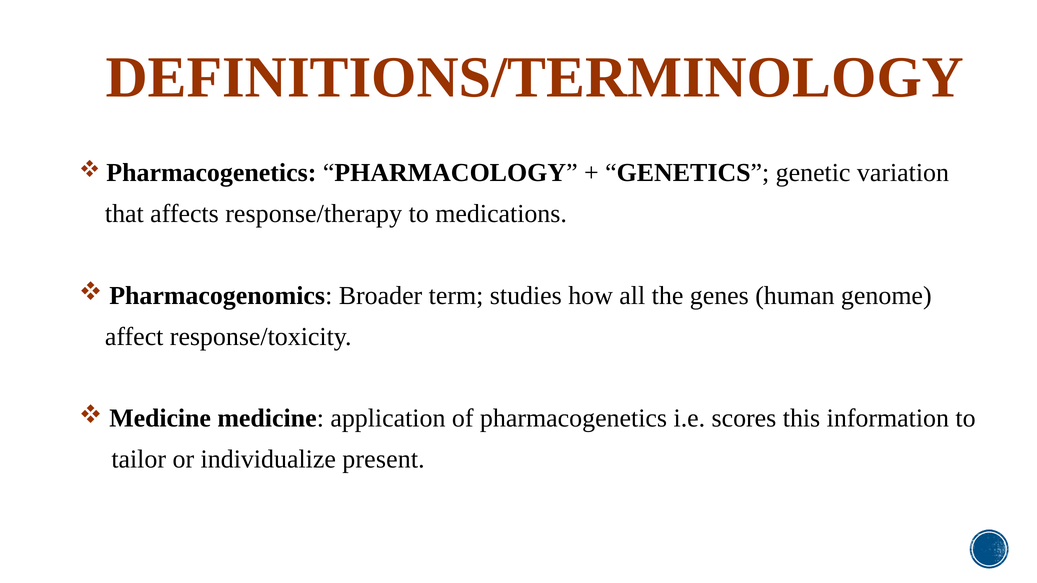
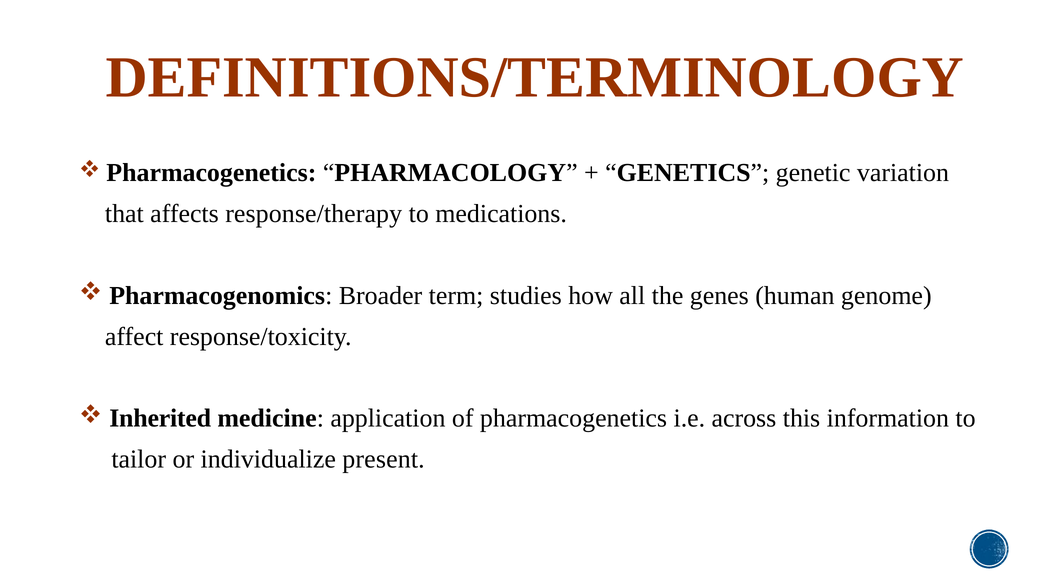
Medicine: Medicine -> Inherited (160, 419)
scores: scores -> across (744, 419)
